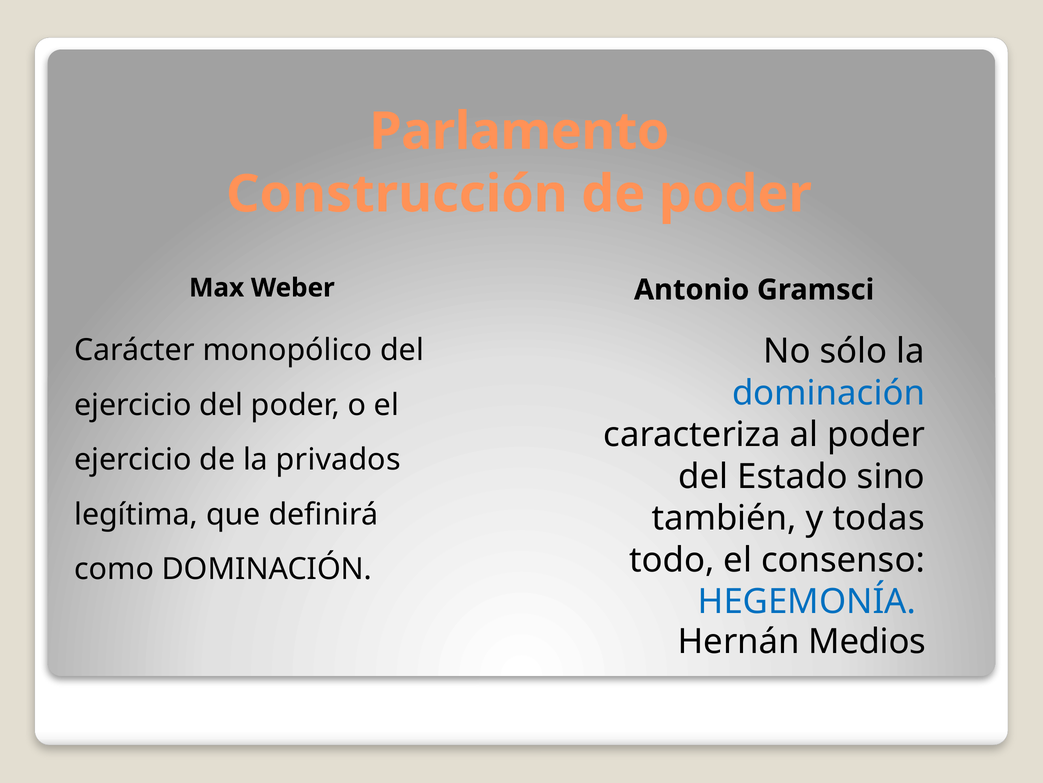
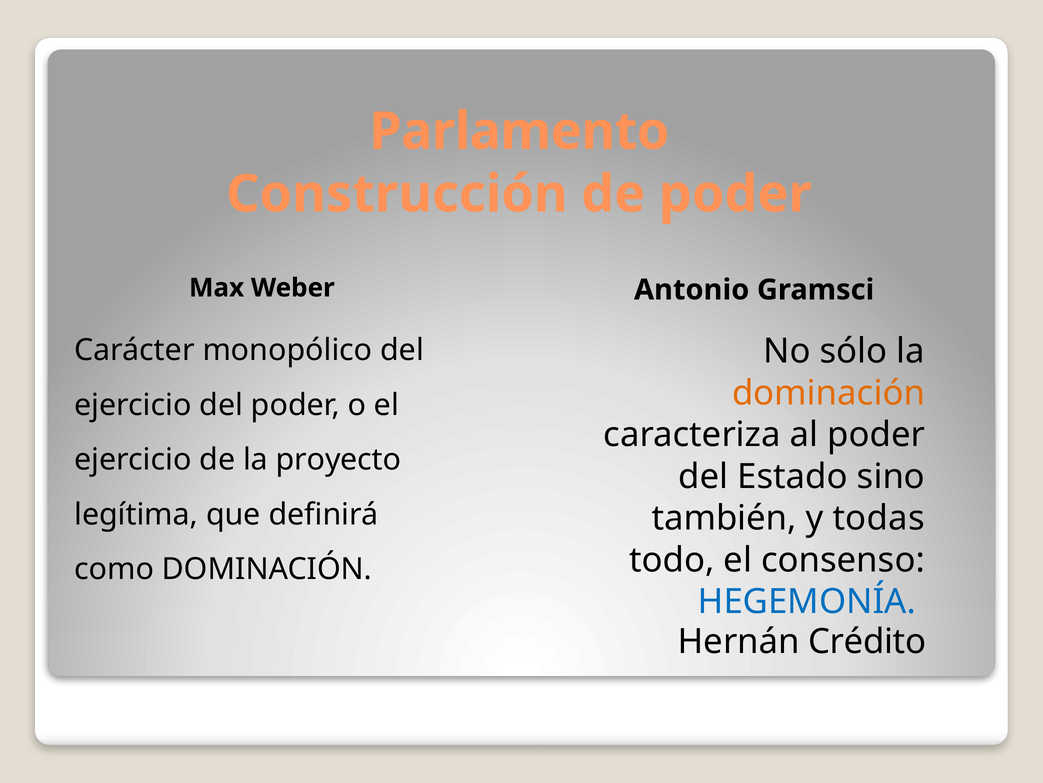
dominación colour: blue -> orange (829, 393)
privados: privados -> proyecto (338, 459)
Medios: Medios -> Crédito (867, 641)
